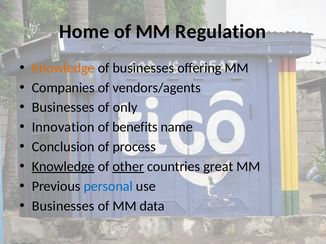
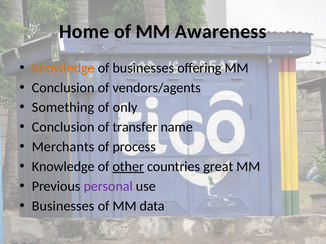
Regulation: Regulation -> Awareness (221, 32)
Companies: Companies -> Conclusion (63, 88)
Businesses: Businesses -> Something (63, 108)
Innovation: Innovation -> Conclusion (63, 127)
benefits: benefits -> transfer (135, 127)
Conclusion: Conclusion -> Merchants (63, 147)
Knowledge underline: present -> none (63, 167)
personal colour: blue -> purple (108, 187)
